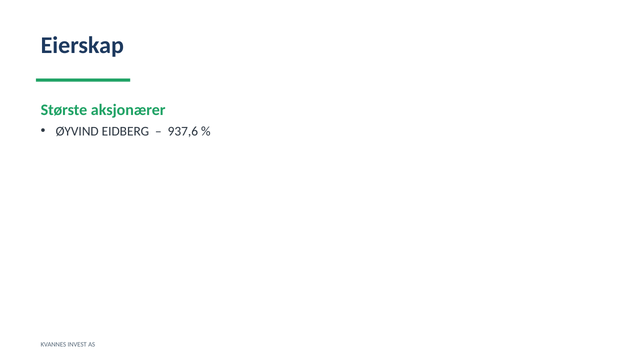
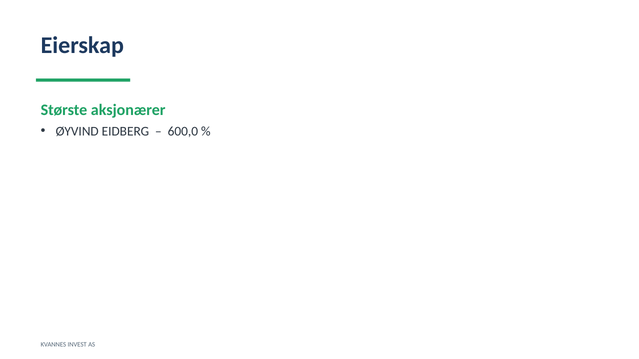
937,6: 937,6 -> 600,0 (183, 131)
